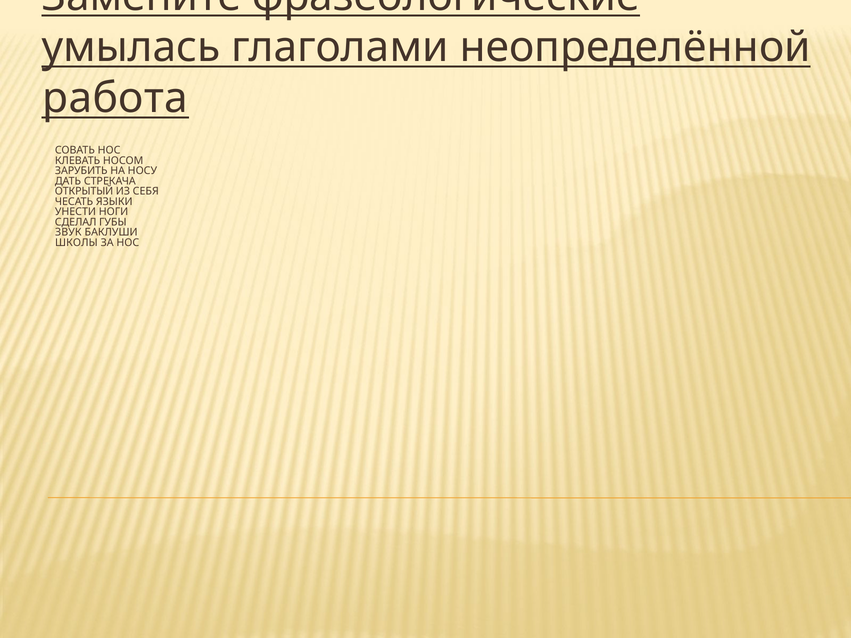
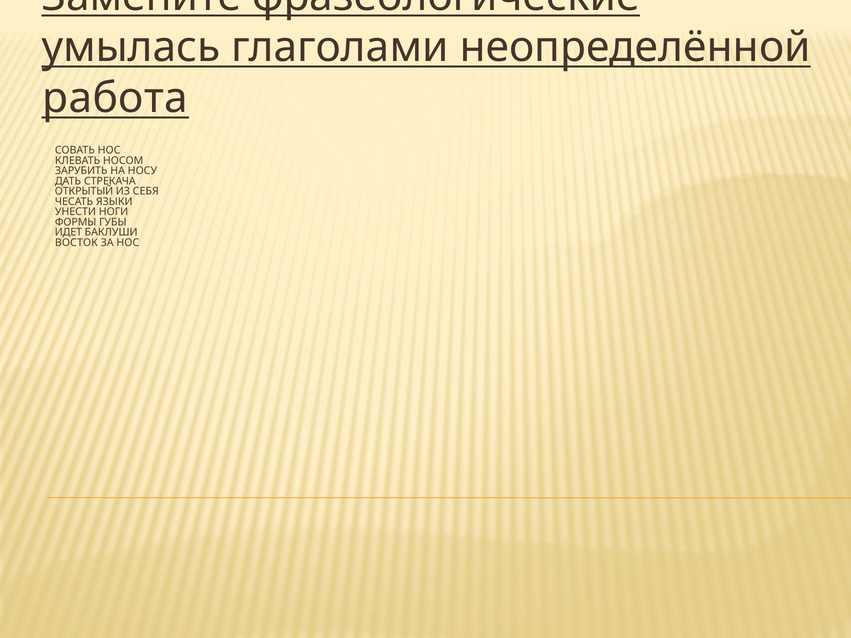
СДЕЛАЛ: СДЕЛАЛ -> ФОРМЫ (76, 222)
ЗВУК: ЗВУК -> ИДЕТ (68, 233)
ШКОЛЫ: ШКОЛЫ -> ВОСТОК (76, 243)
